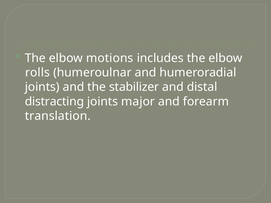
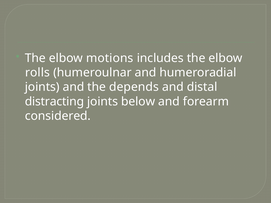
stabilizer: stabilizer -> depends (134, 87)
major: major -> below (138, 102)
translation: translation -> considered (58, 116)
